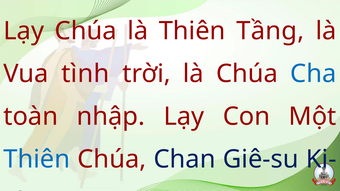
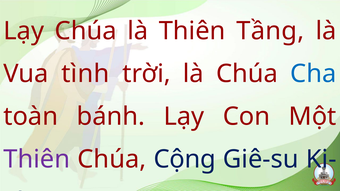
nhập: nhập -> bánh (111, 117)
Thiên colour: blue -> purple (37, 160)
Chan: Chan -> Cộng (185, 160)
